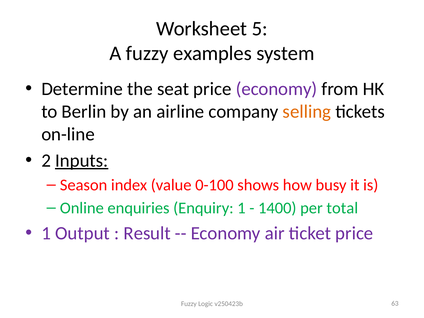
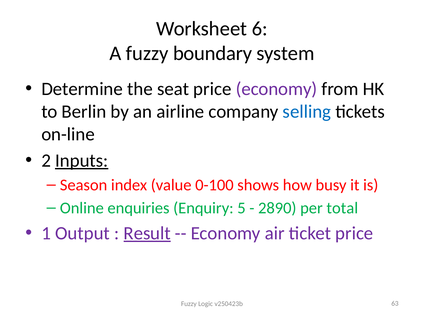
5: 5 -> 6 (260, 29)
examples: examples -> boundary (213, 53)
selling colour: orange -> blue (307, 112)
Enquiry 1: 1 -> 5 (241, 208)
1400: 1400 -> 2890 (277, 208)
Result underline: none -> present (147, 233)
